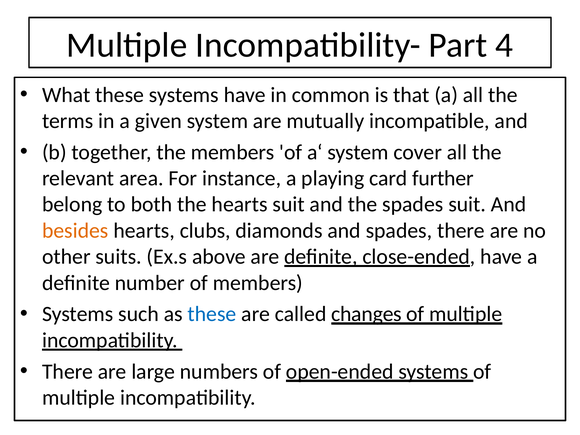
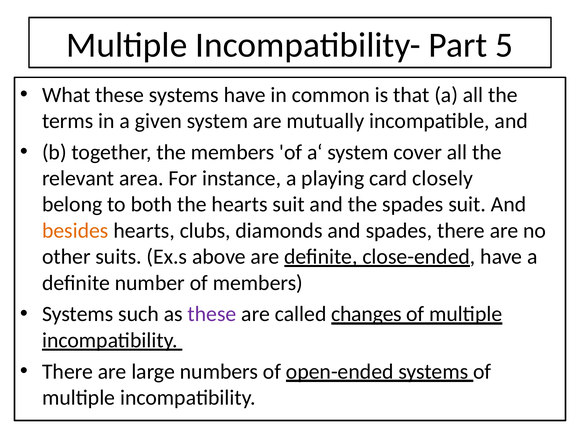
4: 4 -> 5 (504, 45)
further: further -> closely (443, 178)
these colour: blue -> purple (212, 314)
